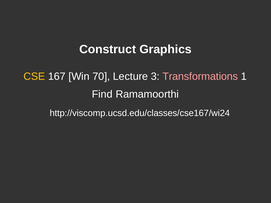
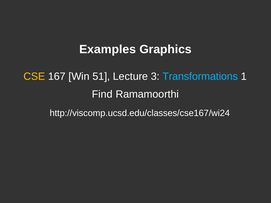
Construct: Construct -> Examples (108, 49)
70: 70 -> 51 (101, 76)
Transformations colour: pink -> light blue (200, 76)
